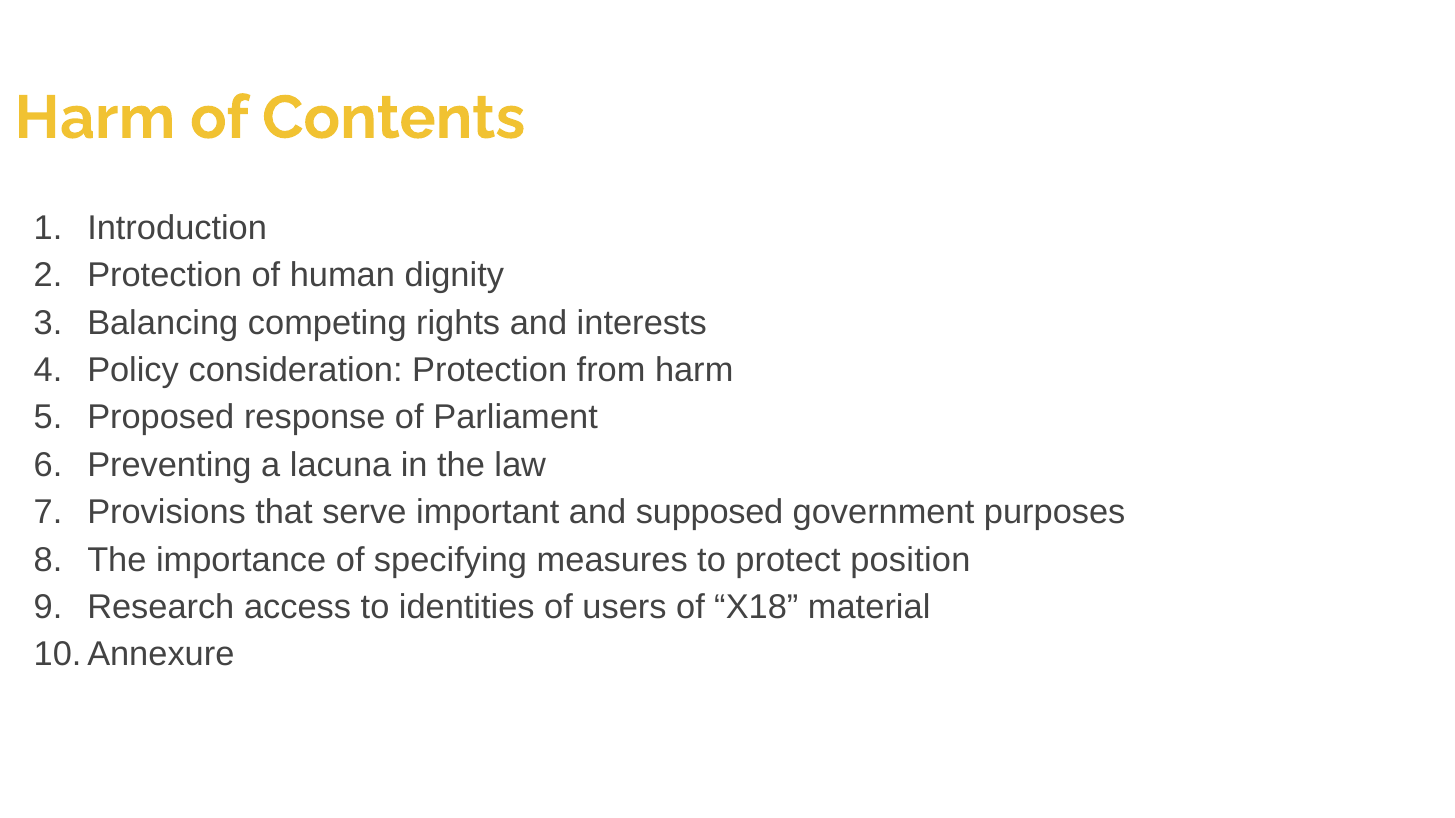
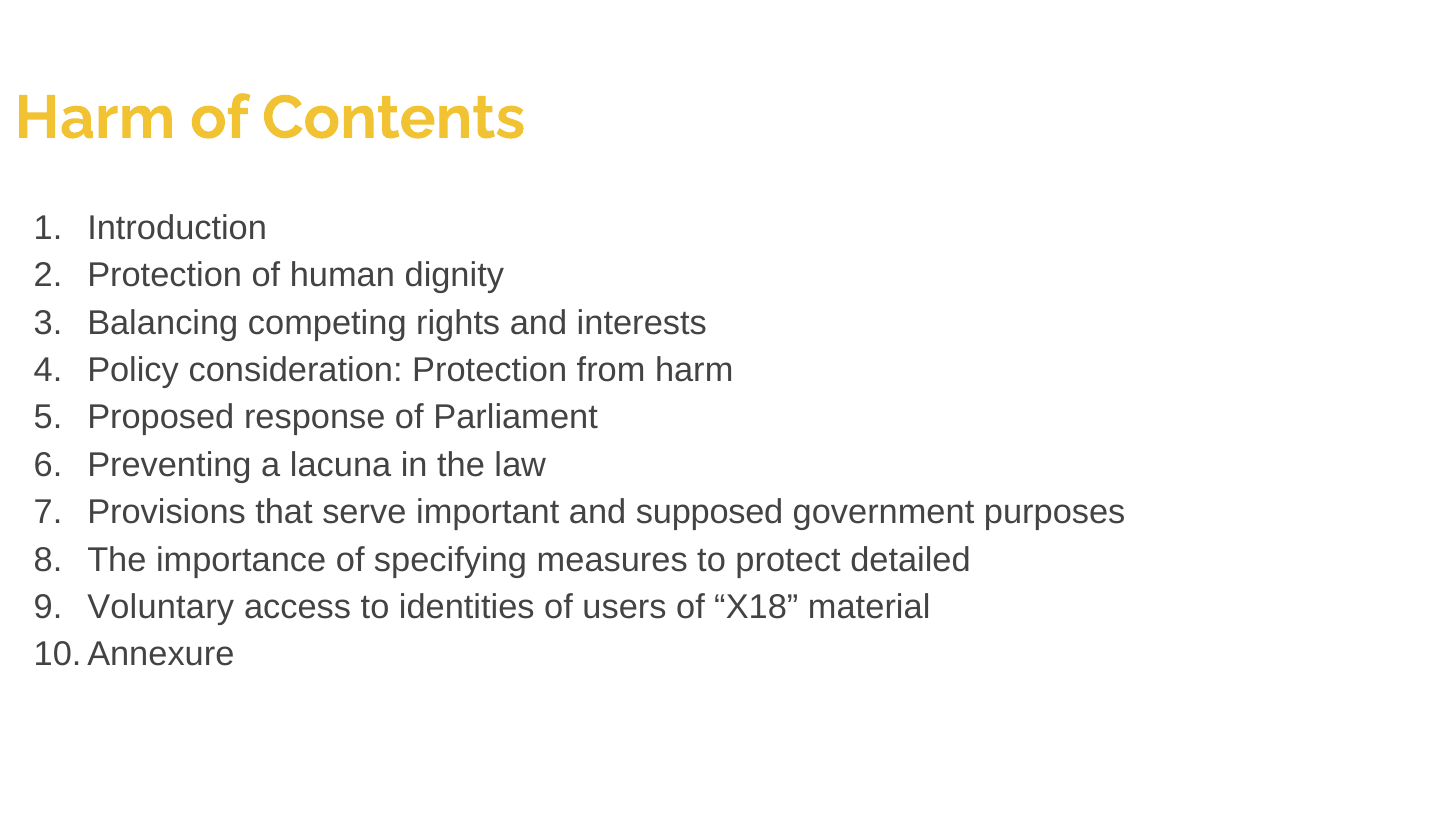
position: position -> detailed (910, 560)
Research: Research -> Voluntary (161, 607)
